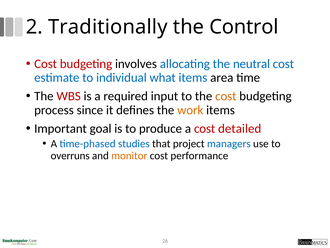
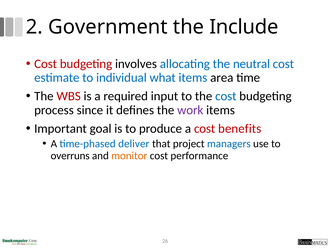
Traditionally: Traditionally -> Government (108, 27)
Control: Control -> Include (244, 27)
cost colour: orange -> blue (226, 96)
work colour: orange -> purple (190, 110)
detailed: detailed -> benefits (240, 128)
studies: studies -> deliver (134, 143)
